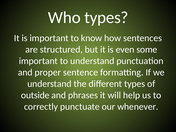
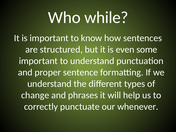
Who types: types -> while (106, 17)
outside: outside -> change (35, 95)
